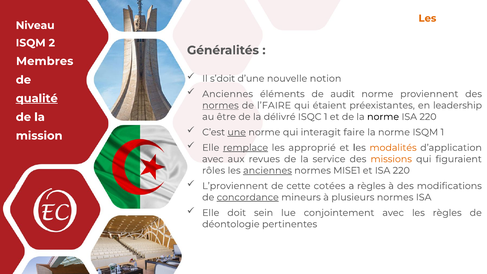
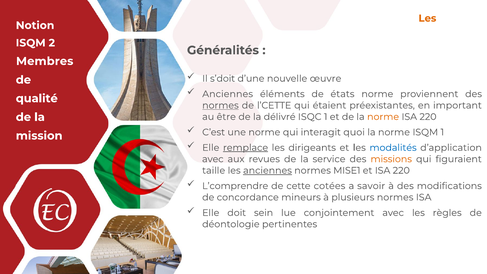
Niveau: Niveau -> Notion (35, 25)
notion: notion -> œuvre (326, 79)
audit: audit -> états (342, 94)
qualité underline: present -> none (37, 98)
l’FAIRE: l’FAIRE -> l’CETTE (274, 105)
leadership: leadership -> important (457, 105)
norme colour: black -> orange (383, 117)
une underline: present -> none (237, 132)
faire: faire -> quoi (354, 132)
approprié: approprié -> dirigeants (312, 148)
modalités colour: orange -> blue (393, 148)
rôles: rôles -> taille (214, 170)
L’proviennent: L’proviennent -> L’comprendre (235, 186)
a règles: règles -> savoir (371, 186)
concordance underline: present -> none (248, 197)
